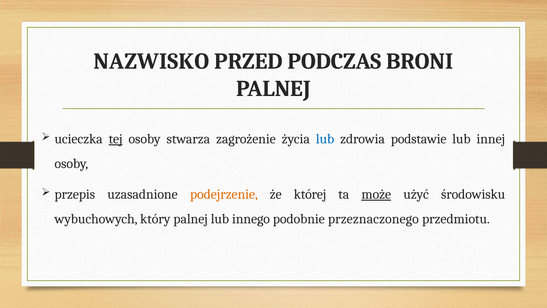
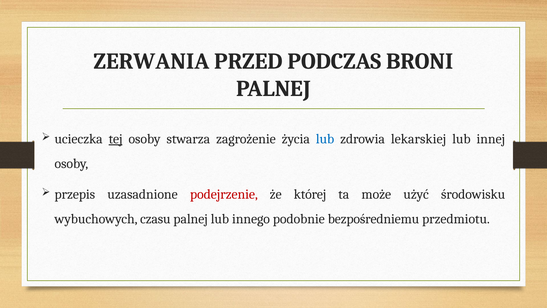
NAZWISKO: NAZWISKO -> ZERWANIA (151, 61)
podstawie: podstawie -> lekarskiej (419, 139)
podejrzenie colour: orange -> red (224, 194)
może underline: present -> none (376, 194)
który: który -> czasu (155, 219)
przeznaczonego: przeznaczonego -> bezpośredniemu (373, 219)
